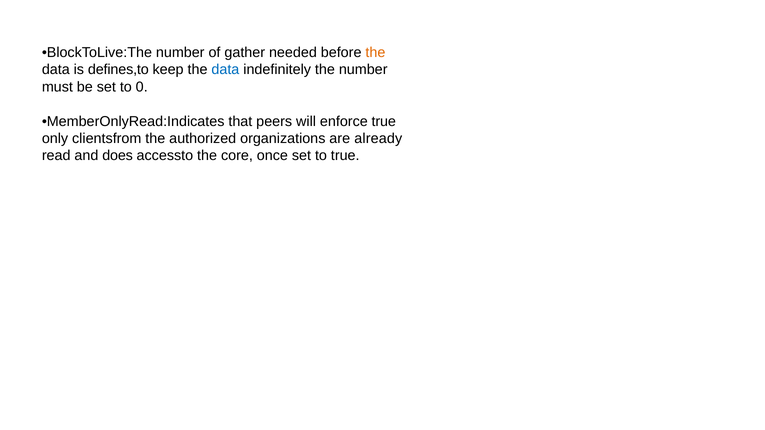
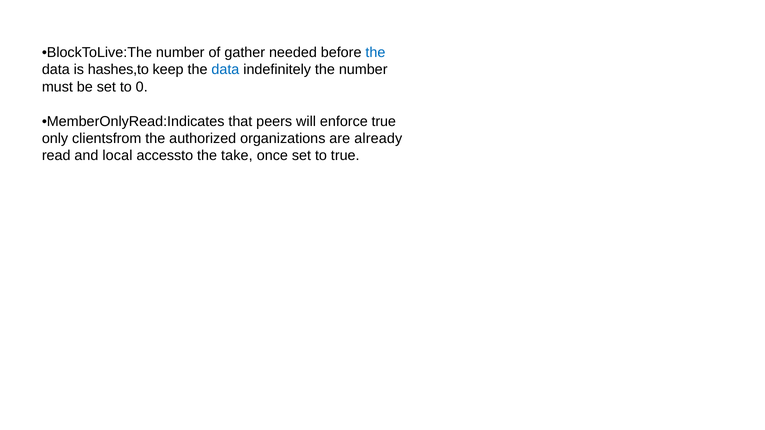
the colour: orange -> blue (375, 53)
defines,to: defines,to -> hashes,to (118, 70)
does: does -> local (117, 156)
core: core -> take (237, 156)
